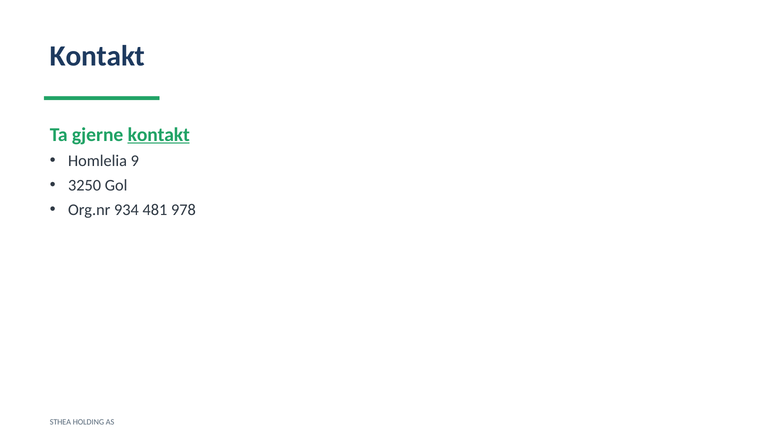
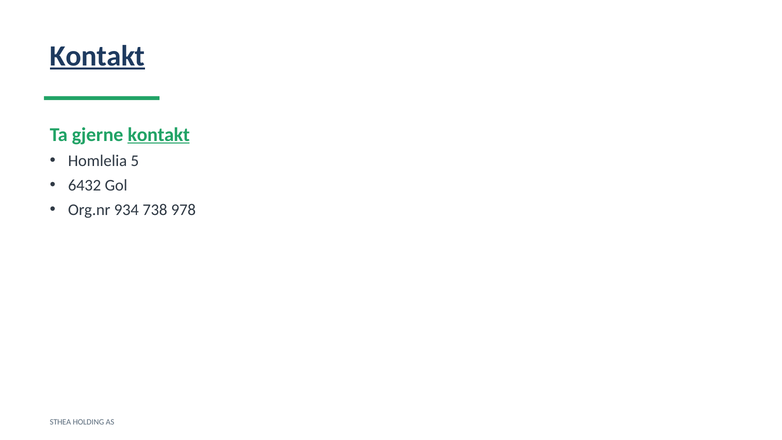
Kontakt underline: none -> present (97, 56)
9: 9 -> 5 (135, 161)
3250: 3250 -> 6432 (85, 185)
481: 481 -> 738 (155, 210)
